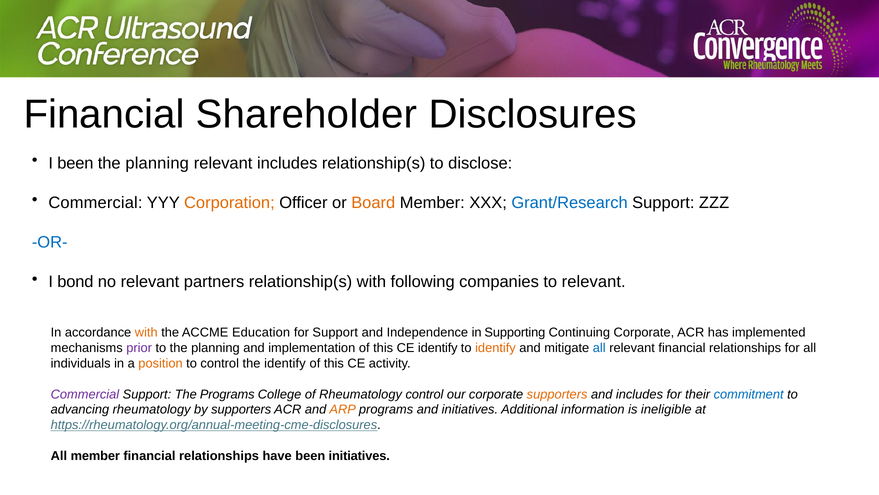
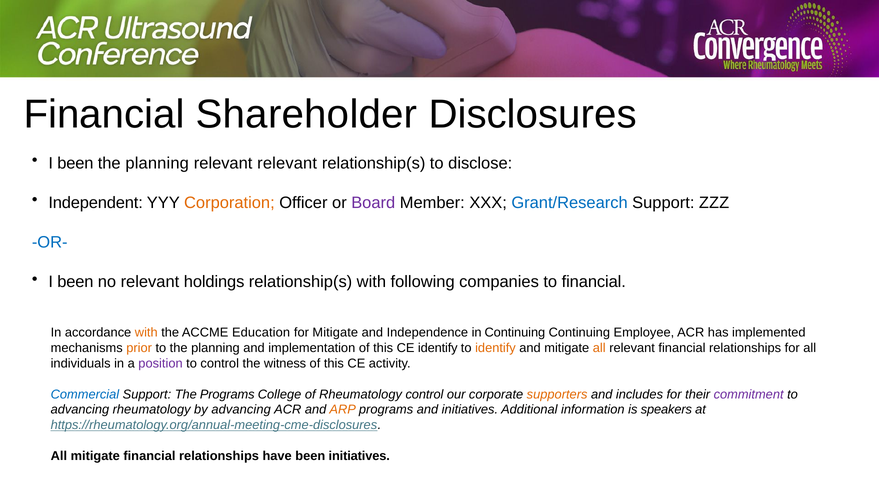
relevant includes: includes -> relevant (287, 163)
Commercial: Commercial -> Independent (96, 202)
Board colour: orange -> purple (373, 202)
bond: bond -> been (75, 282)
partners: partners -> holdings (214, 282)
to relevant: relevant -> financial (594, 282)
for Support: Support -> Mitigate (335, 332)
in Supporting: Supporting -> Continuing (515, 332)
Continuing Corporate: Corporate -> Employee (644, 332)
prior colour: purple -> orange (139, 348)
all colour: blue -> orange (599, 348)
position colour: orange -> purple (161, 363)
the identify: identify -> witness (285, 363)
Commercial colour: purple -> blue (85, 394)
commitment colour: blue -> purple (749, 394)
by supporters: supporters -> advancing (241, 409)
ineligible: ineligible -> speakers (666, 409)
All member: member -> mitigate (95, 455)
